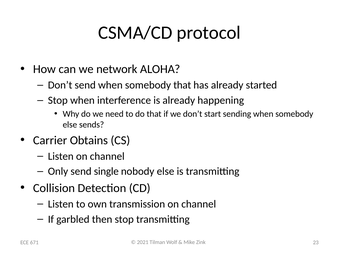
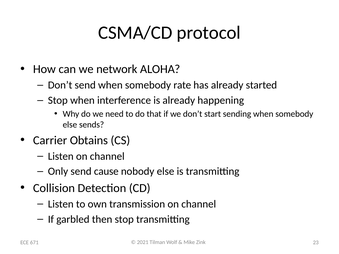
somebody that: that -> rate (182, 85)
single: single -> cause (106, 172)
